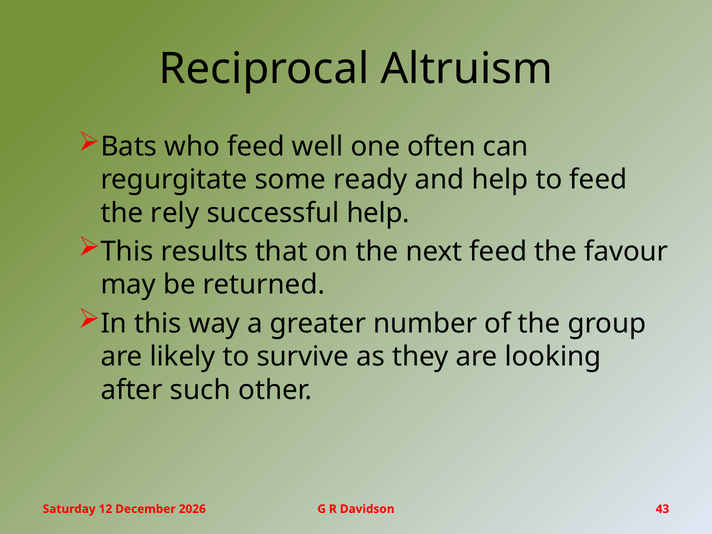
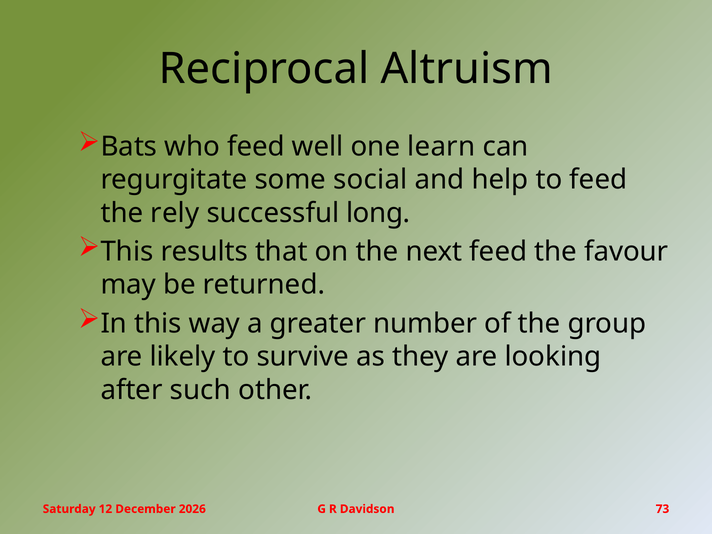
often: often -> learn (441, 147)
ready: ready -> social (370, 180)
successful help: help -> long (378, 213)
43: 43 -> 73 (663, 509)
